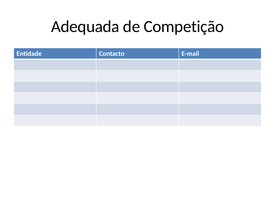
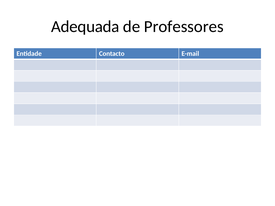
Competição: Competição -> Professores (184, 27)
